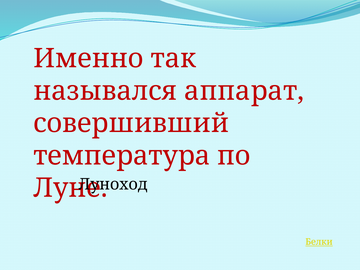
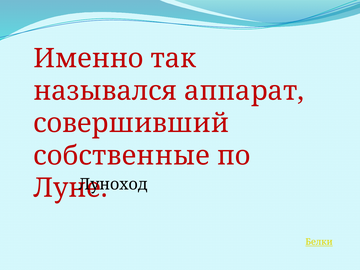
температура: температура -> собственные (122, 156)
